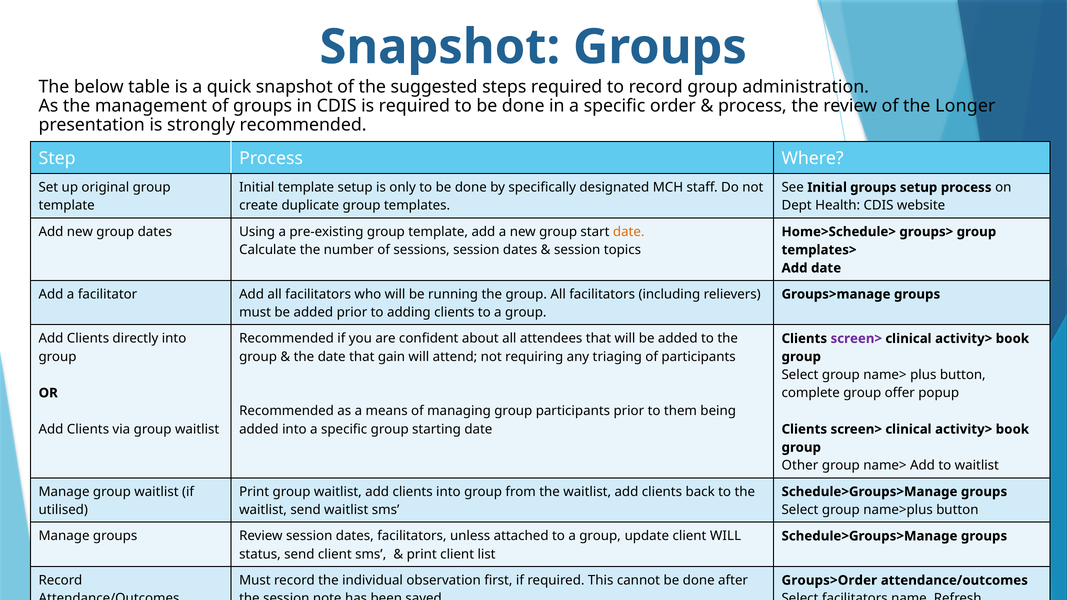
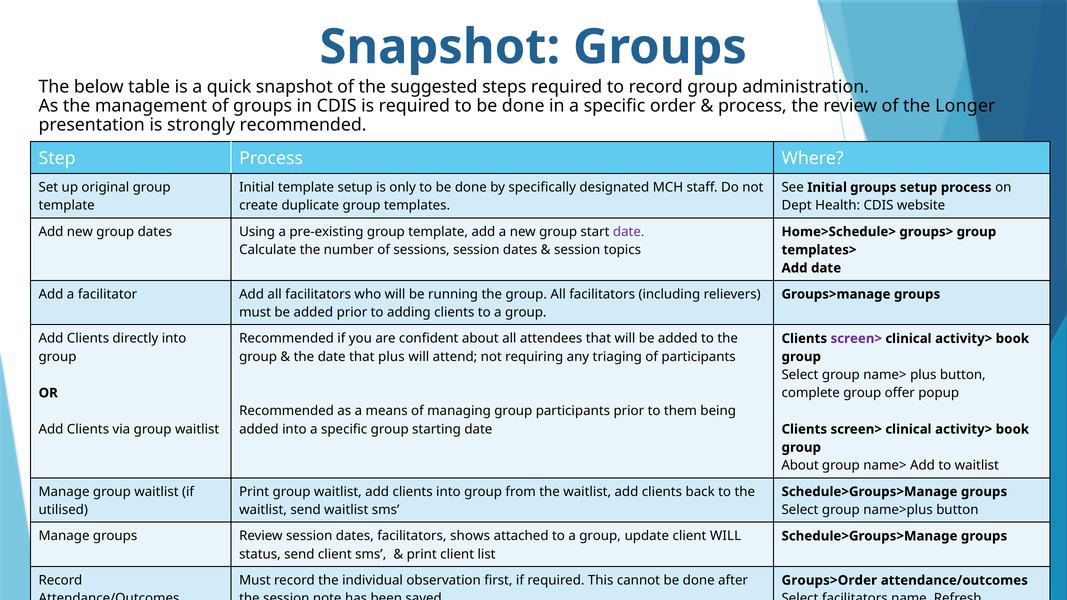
date colour: orange -> purple (629, 232)
that gain: gain -> plus (391, 357)
Other: Other -> About (800, 466)
facilitators unless: unless -> shows (470, 536)
